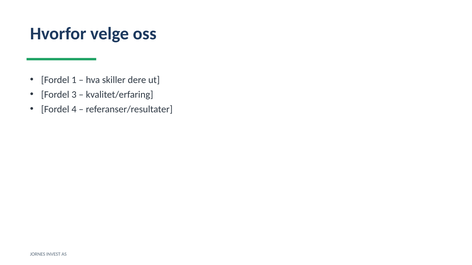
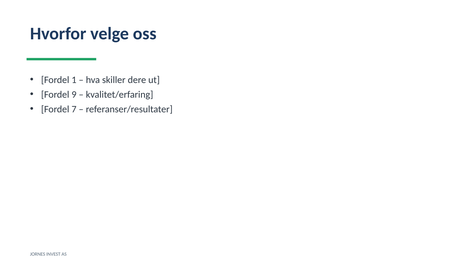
3: 3 -> 9 (74, 95)
4: 4 -> 7 (74, 109)
